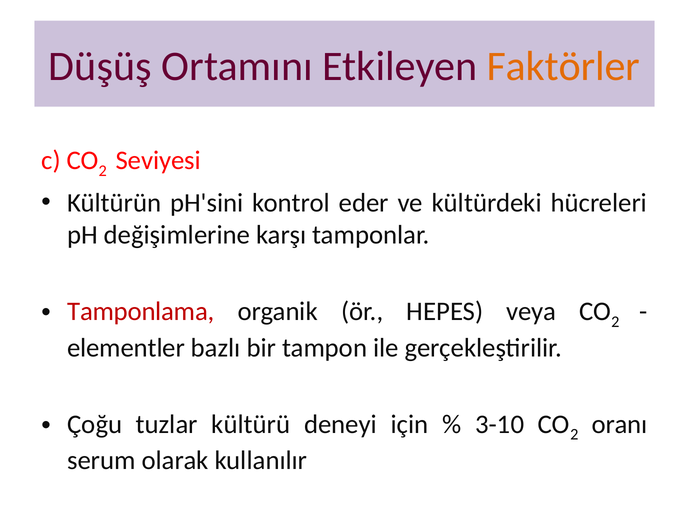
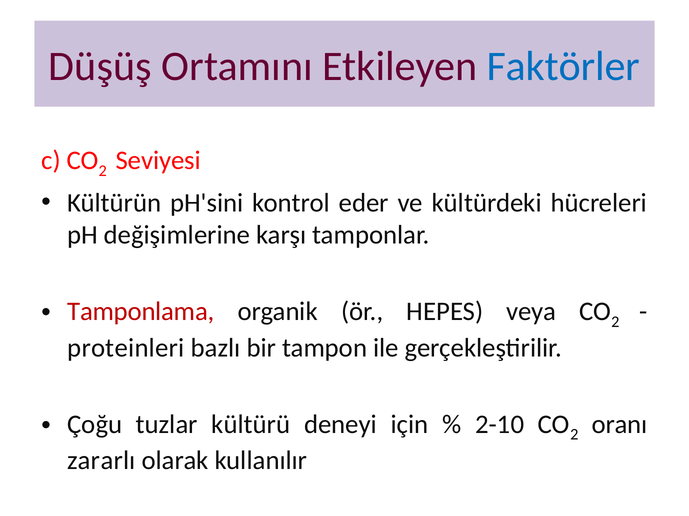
Faktörler colour: orange -> blue (563, 67)
elementler: elementler -> proteinleri (126, 348)
3-10: 3-10 -> 2-10 (500, 425)
serum: serum -> zararlı (101, 461)
